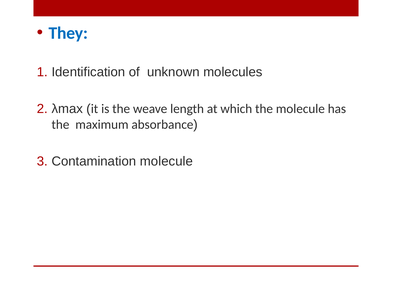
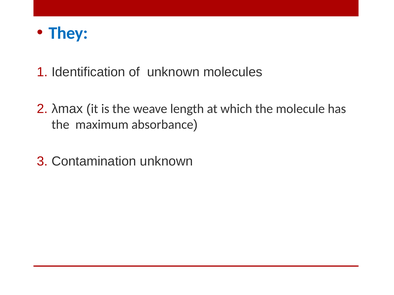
Contamination molecule: molecule -> unknown (166, 161)
